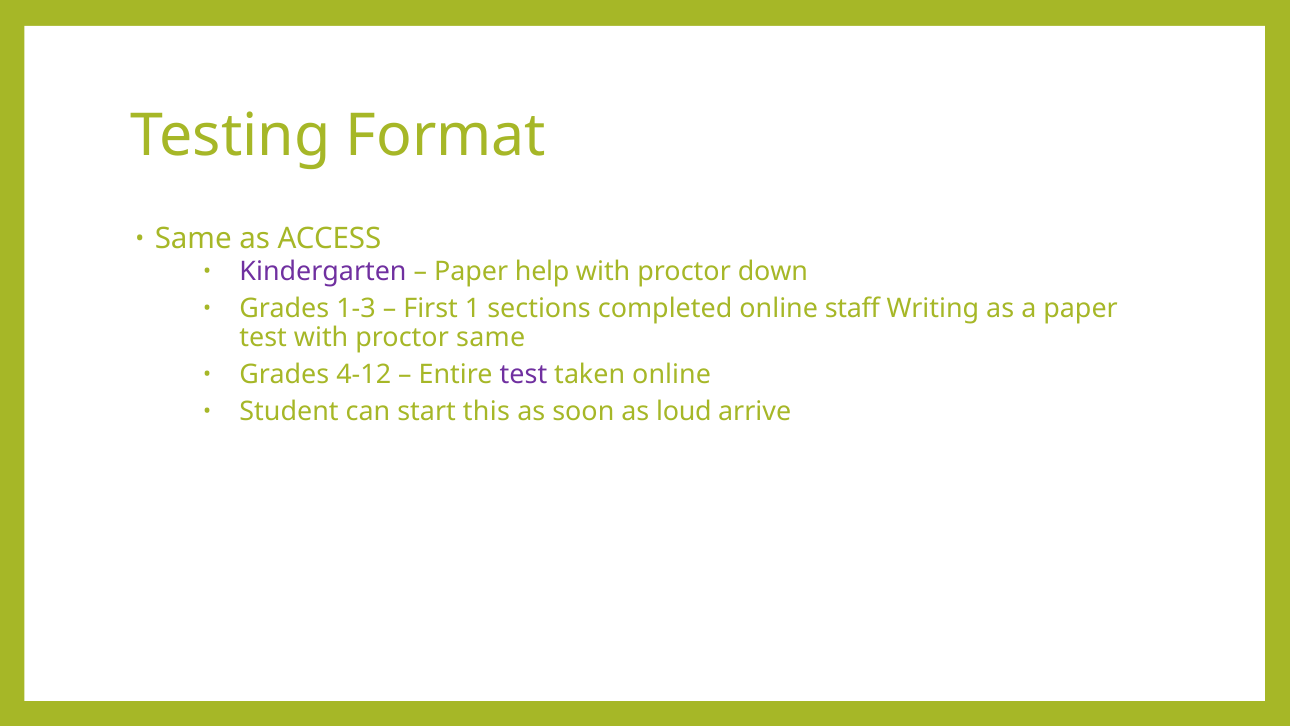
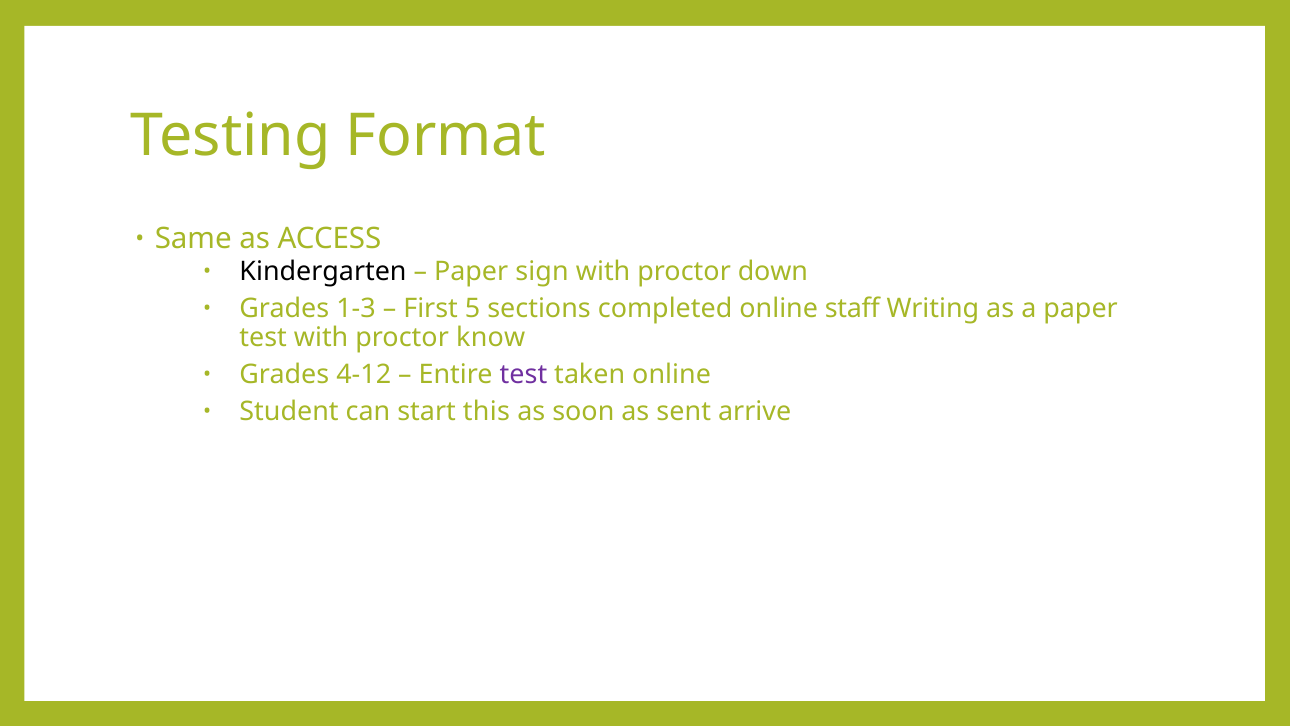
Kindergarten colour: purple -> black (323, 272)
help: help -> sign (542, 272)
1: 1 -> 5 (473, 309)
proctor same: same -> know (491, 338)
loud: loud -> sent (684, 412)
